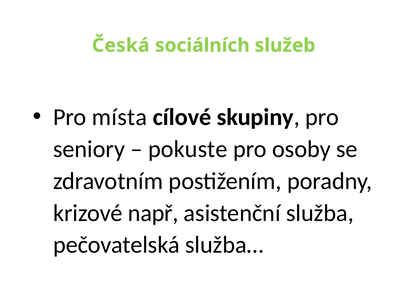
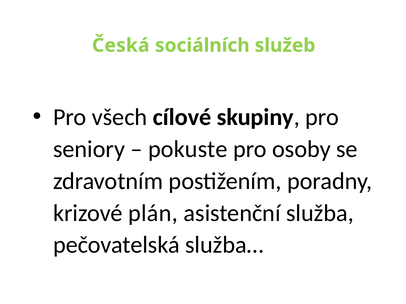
místa: místa -> všech (120, 117)
např: např -> plán (153, 213)
